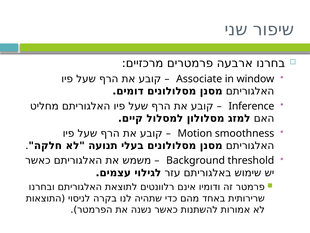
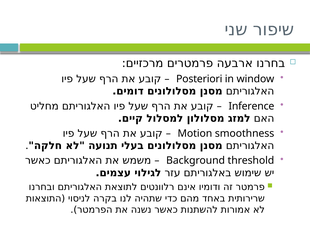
Associate: Associate -> Posteriori (199, 79)
